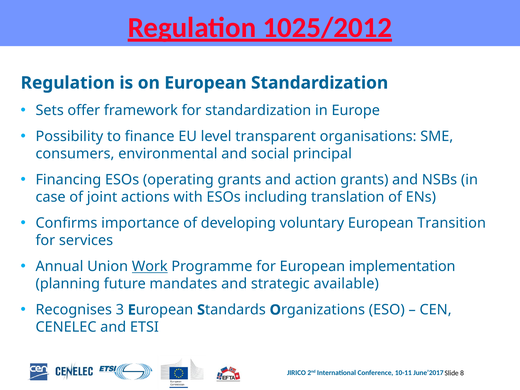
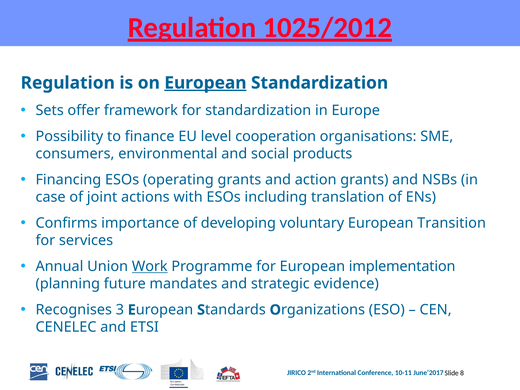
European underline: none -> present (205, 83)
transparent: transparent -> cooperation (276, 136)
principal: principal -> products (323, 154)
available: available -> evidence (346, 284)
